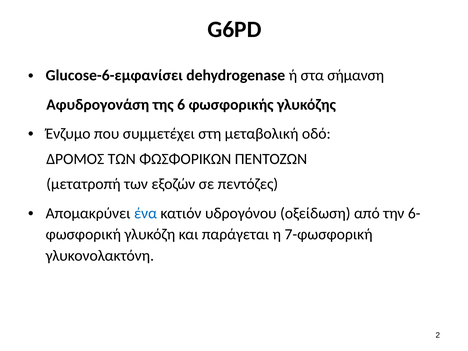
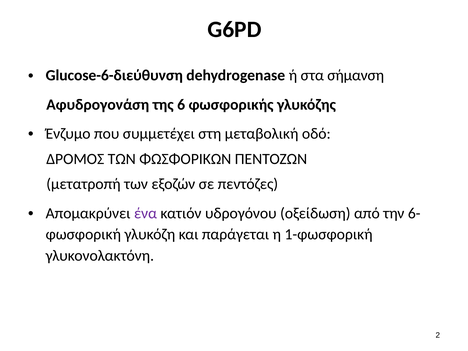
Glucose-6-εμφανίσει: Glucose-6-εμφανίσει -> Glucose-6-διεύθυνση (114, 76)
ένα colour: blue -> purple (146, 213)
7-φωσφορική: 7-φωσφορική -> 1-φωσφορική (329, 235)
